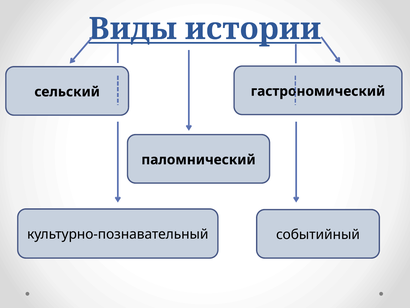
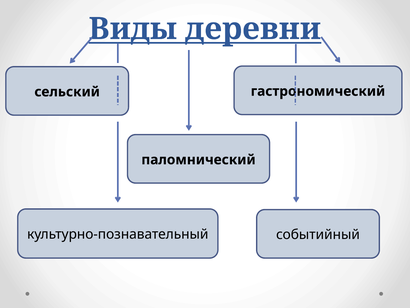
истории: истории -> деревни (253, 29)
